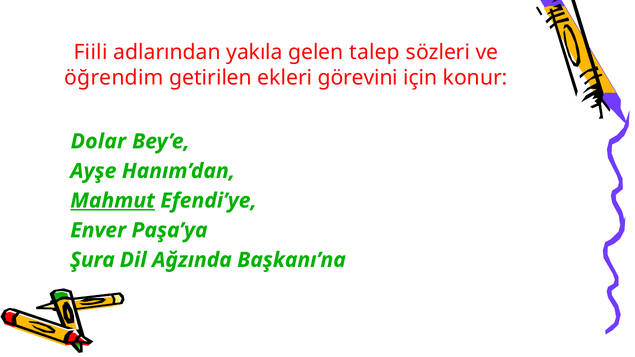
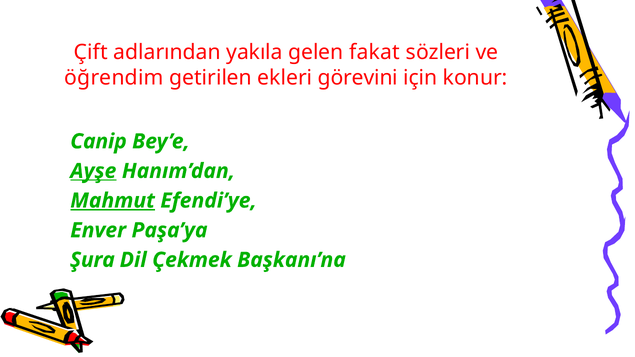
Fiili: Fiili -> Çift (91, 52)
talep: talep -> fakat (375, 52)
Dolar: Dolar -> Canip (99, 141)
Ayşe underline: none -> present (93, 171)
Ağzında: Ağzında -> Çekmek (192, 260)
